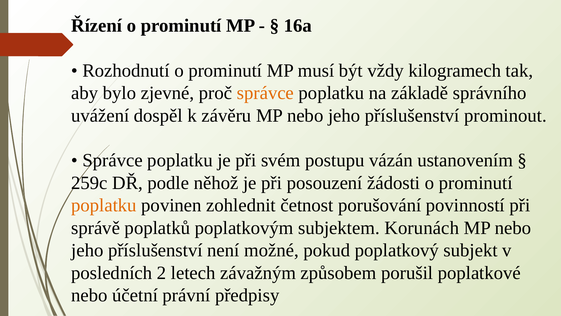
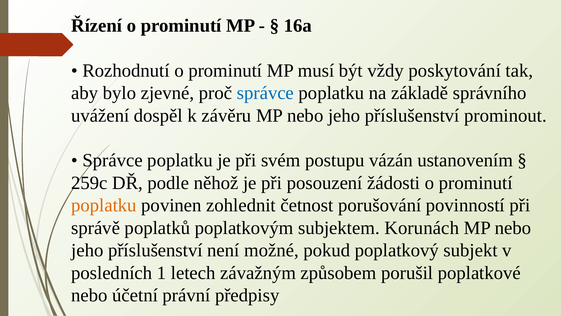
kilogramech: kilogramech -> poskytování (455, 70)
správce colour: orange -> blue (265, 93)
2: 2 -> 1 (162, 272)
